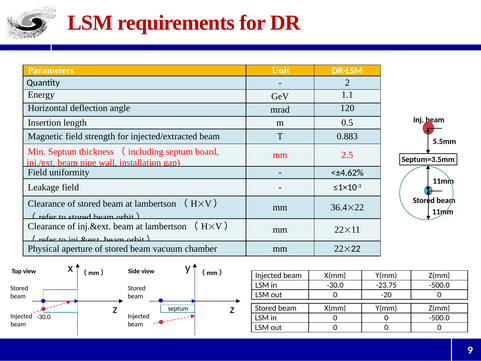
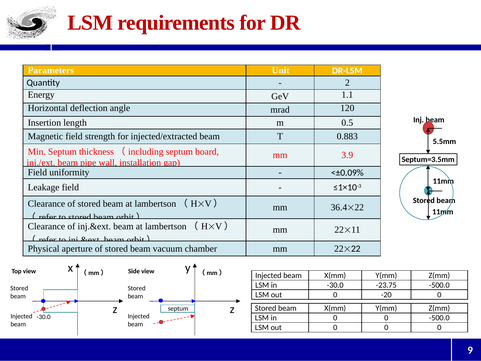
2.5: 2.5 -> 3.9 (347, 155)
<±4.62%: <±4.62% -> <±0.09% (347, 172)
